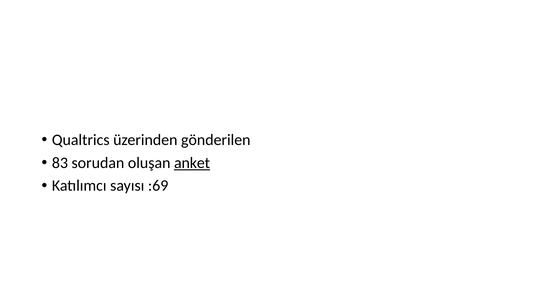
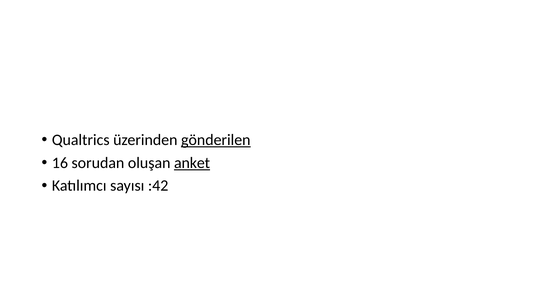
gönderilen underline: none -> present (216, 140)
83: 83 -> 16 (60, 163)
:69: :69 -> :42 (158, 186)
